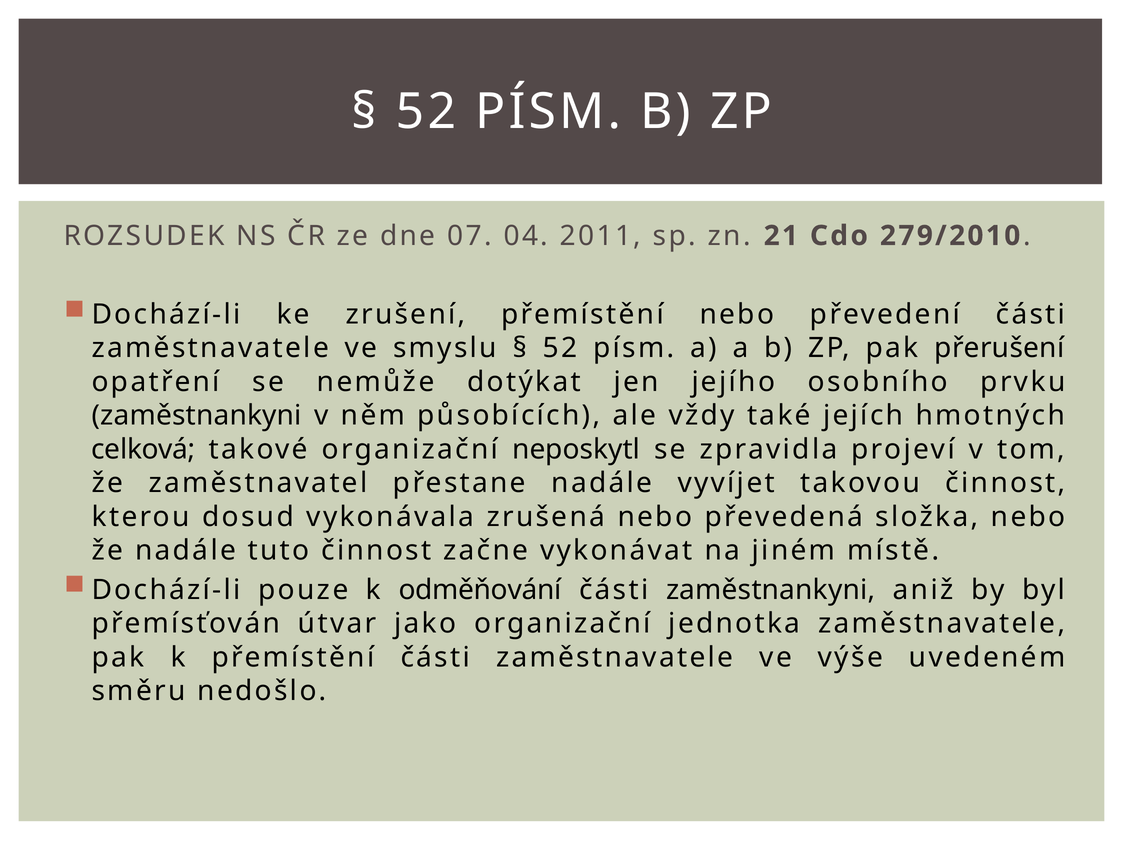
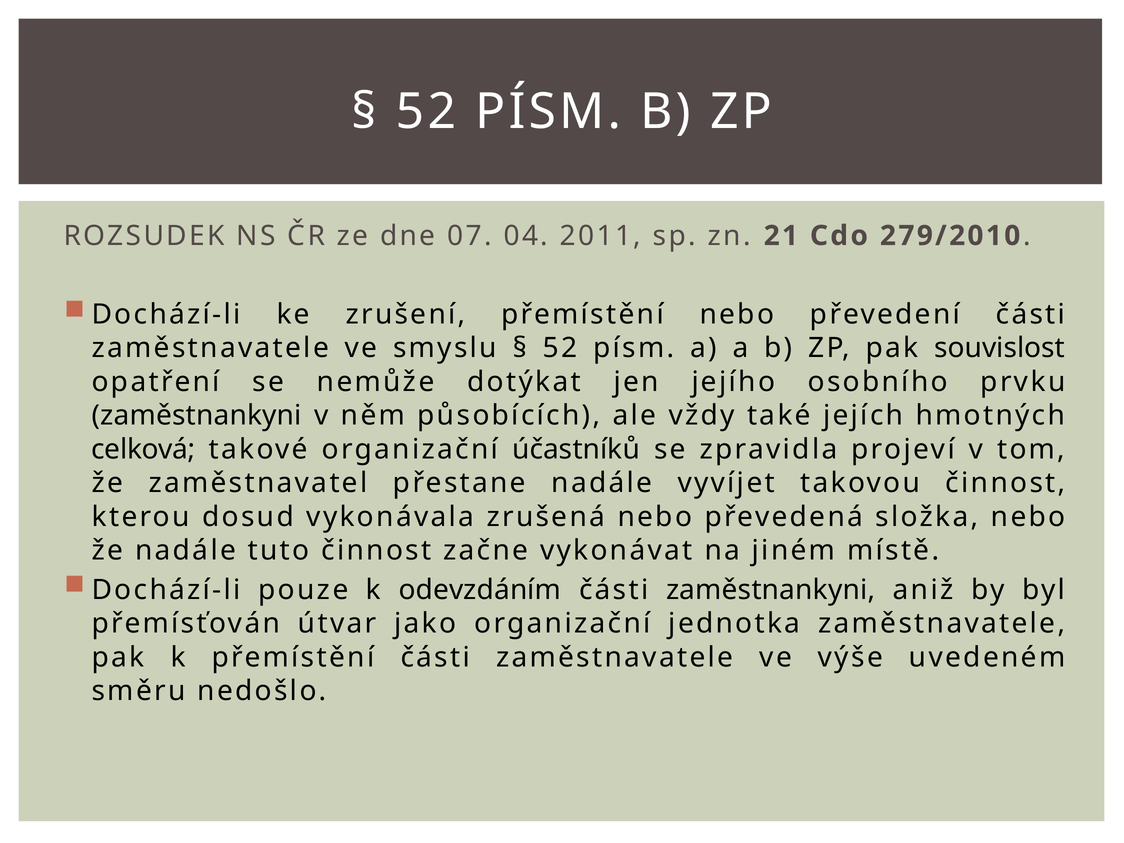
přerušení: přerušení -> souvislost (1000, 348)
neposkytl: neposkytl -> účastníků (576, 449)
odměňování: odměňování -> odevzdáním (480, 590)
